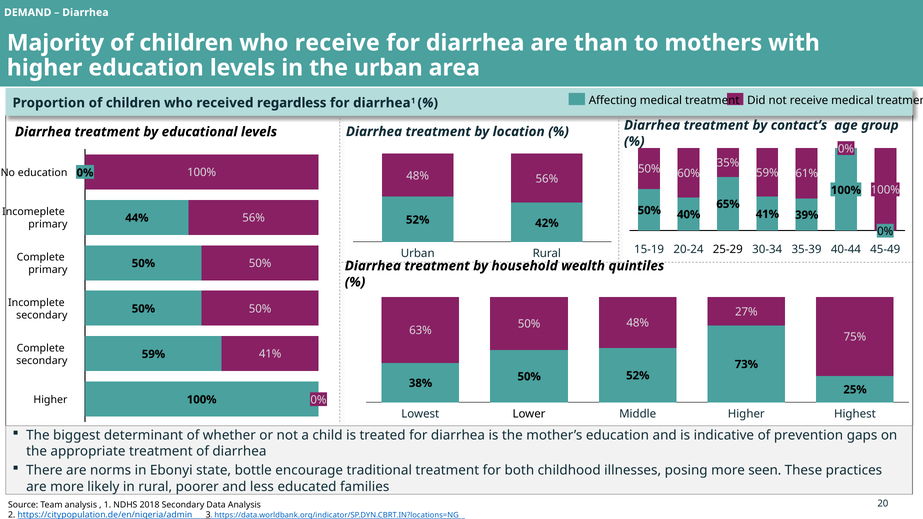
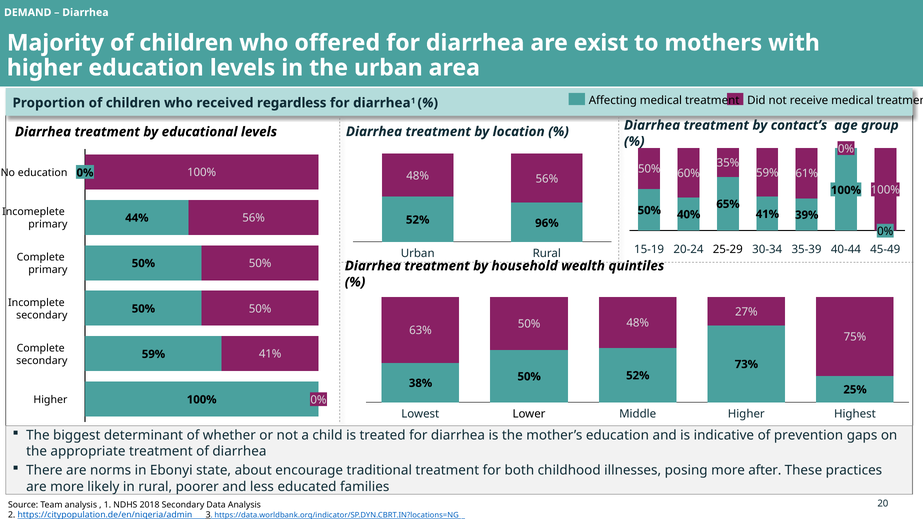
who receive: receive -> offered (337, 43)
than: than -> exist (601, 43)
42%: 42% -> 96% (547, 223)
bottle: bottle -> about (253, 471)
seen: seen -> after (765, 471)
